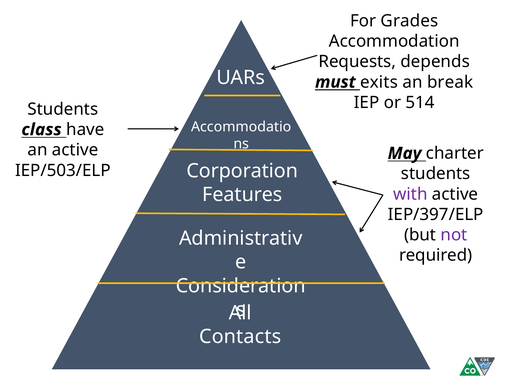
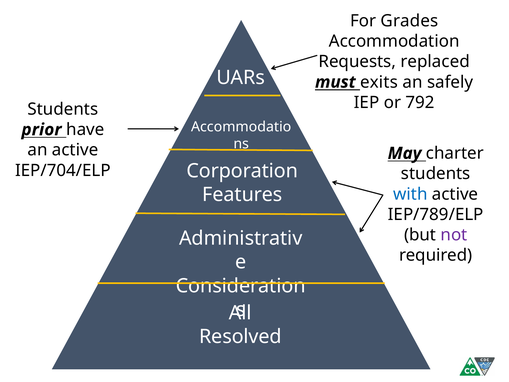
depends: depends -> replaced (435, 62)
break: break -> safely (450, 82)
514: 514 -> 792 (420, 102)
class: class -> prior (42, 130)
IEP/503/ELP: IEP/503/ELP -> IEP/704/ELP (63, 170)
with colour: purple -> blue (410, 194)
IEP/397/ELP: IEP/397/ELP -> IEP/789/ELP (436, 214)
Contacts: Contacts -> Resolved (240, 337)
